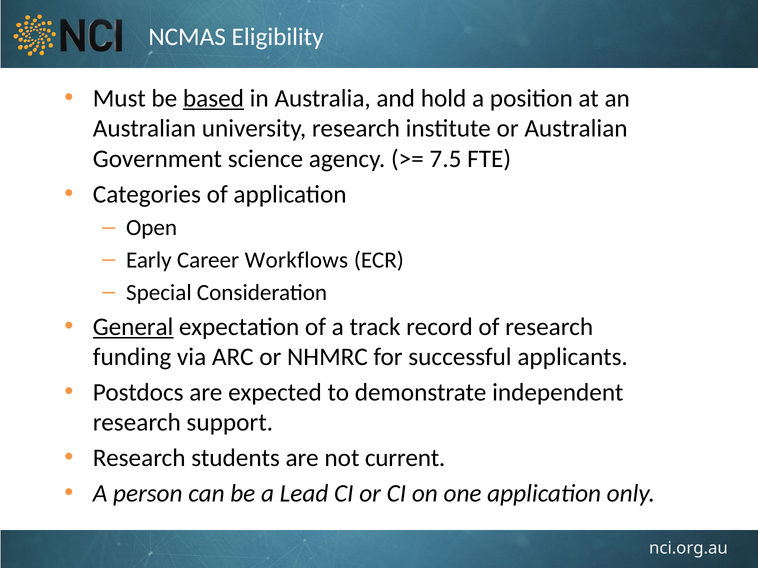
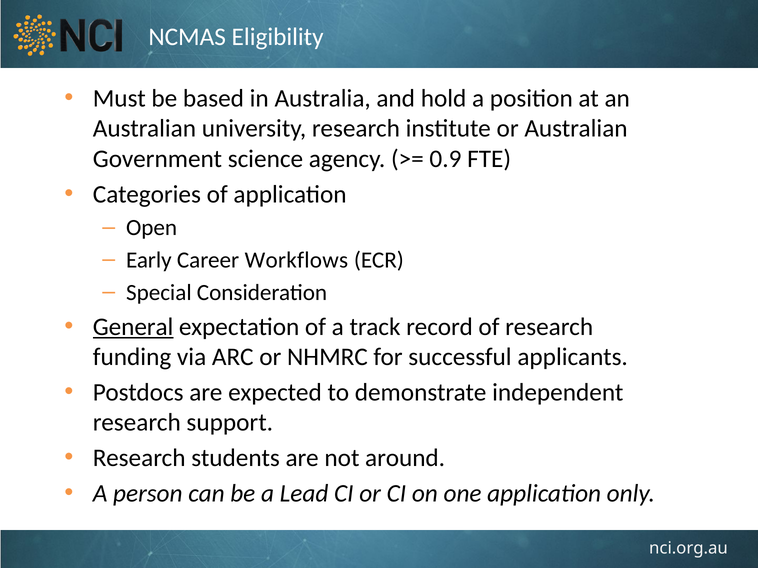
based underline: present -> none (213, 98)
7.5: 7.5 -> 0.9 (445, 159)
current: current -> around (405, 458)
